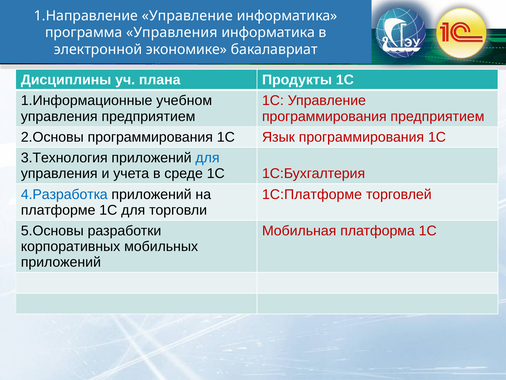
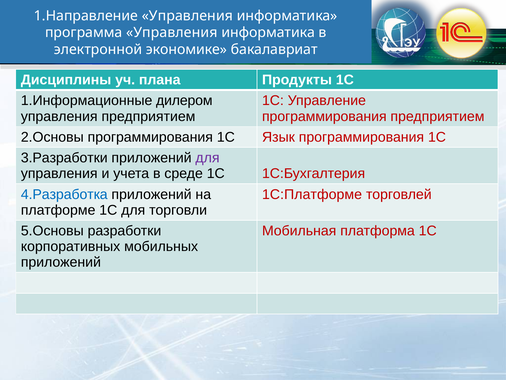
1.Направление Управление: Управление -> Управления (187, 16)
учебном: учебном -> дилером (184, 101)
3.Технология: 3.Технология -> 3.Разработки (64, 158)
для colour: blue -> purple (208, 158)
